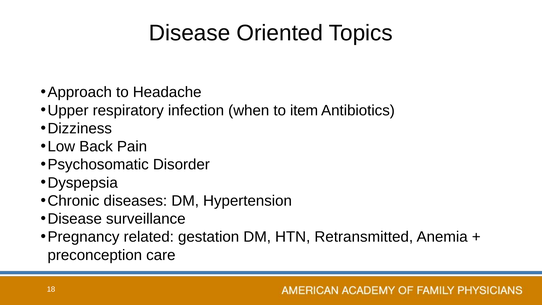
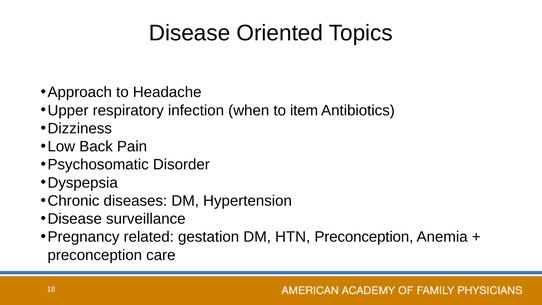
HTN Retransmitted: Retransmitted -> Preconception (364, 237)
